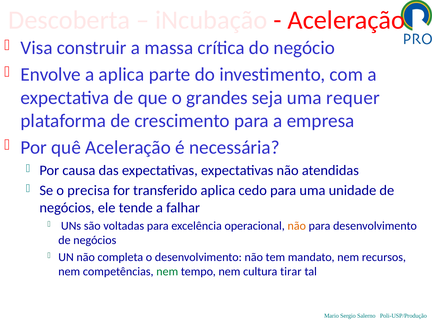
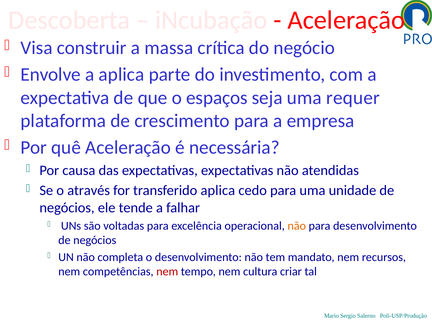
grandes: grandes -> espaços (217, 98)
precisa: precisa -> através (89, 190)
nem colour: green -> red (167, 271)
tirar: tirar -> criar (291, 271)
